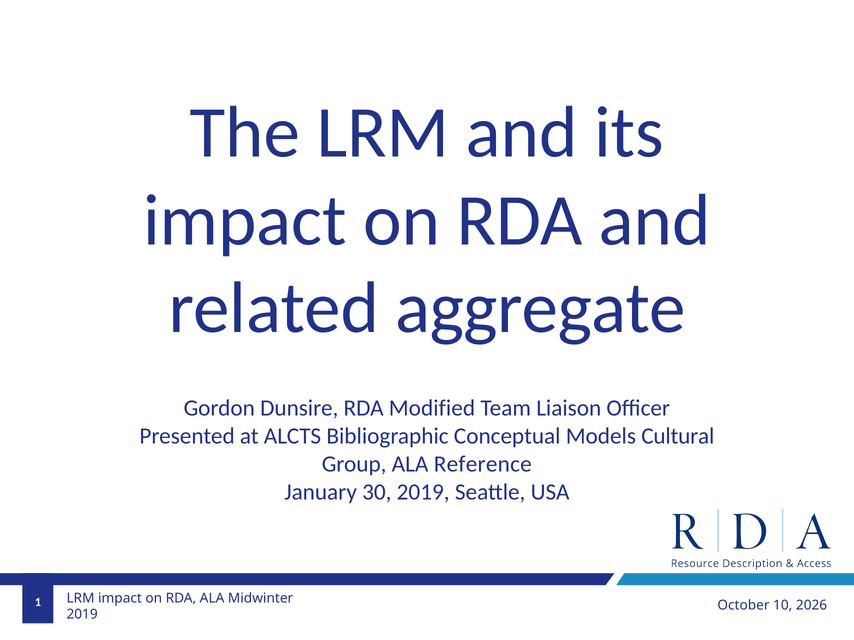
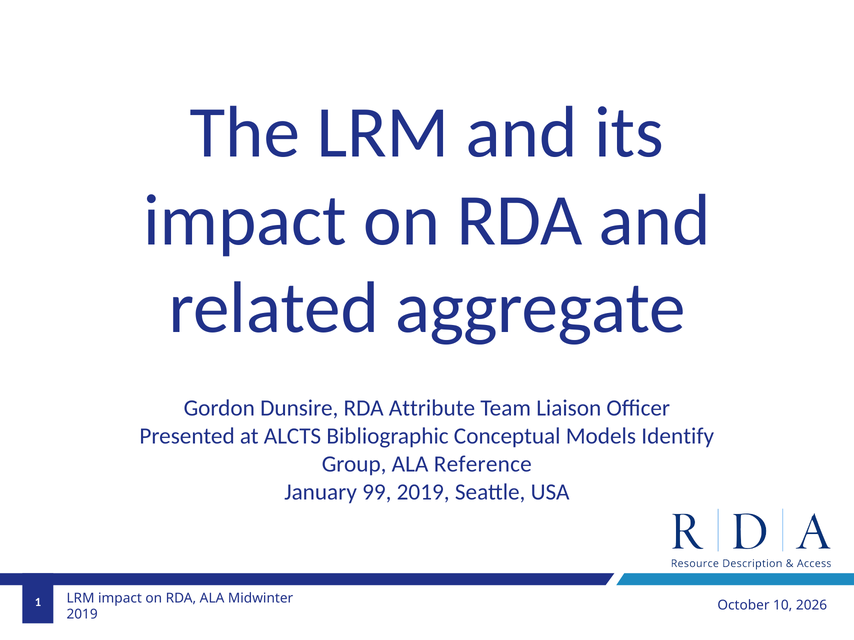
Modified: Modified -> Attribute (432, 409)
Cultural: Cultural -> Identify (678, 436)
30: 30 -> 99 (377, 492)
